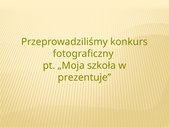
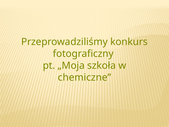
prezentuje: prezentuje -> chemiczne (84, 77)
